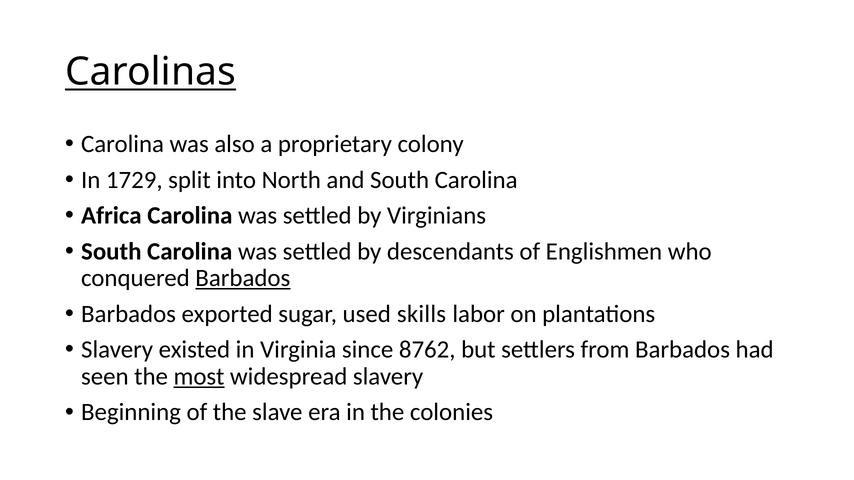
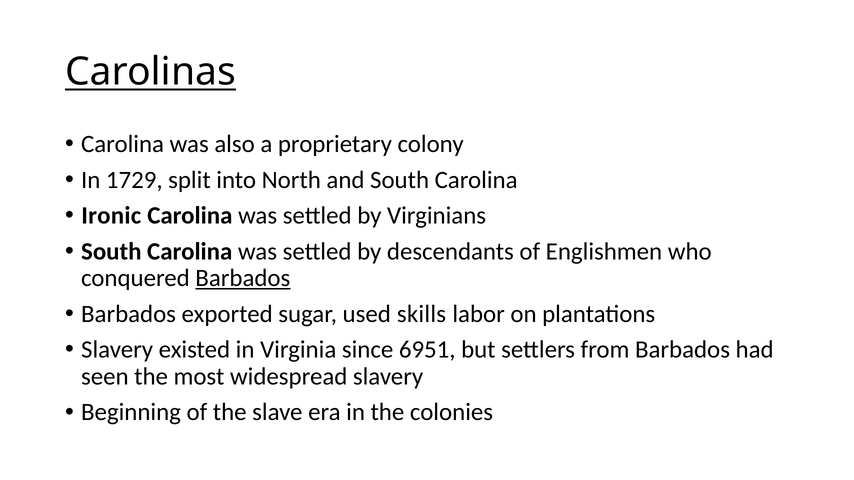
Africa: Africa -> Ironic (111, 216)
8762: 8762 -> 6951 (427, 350)
most underline: present -> none (199, 377)
